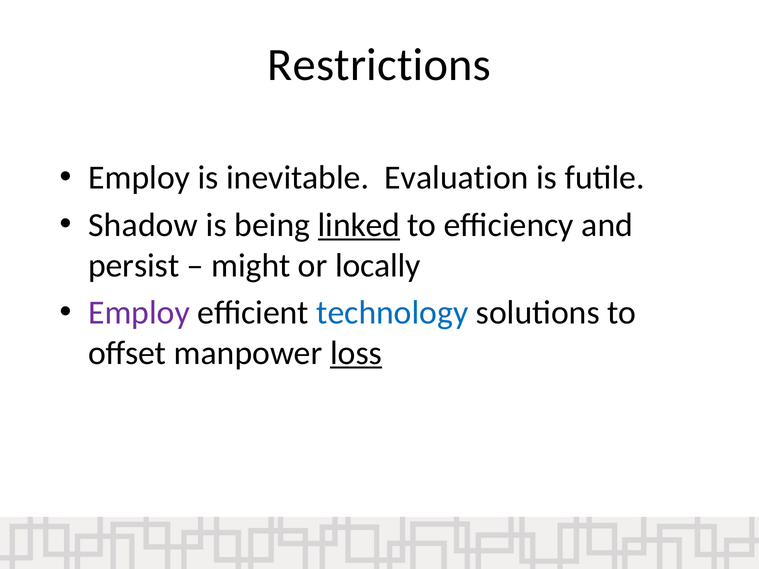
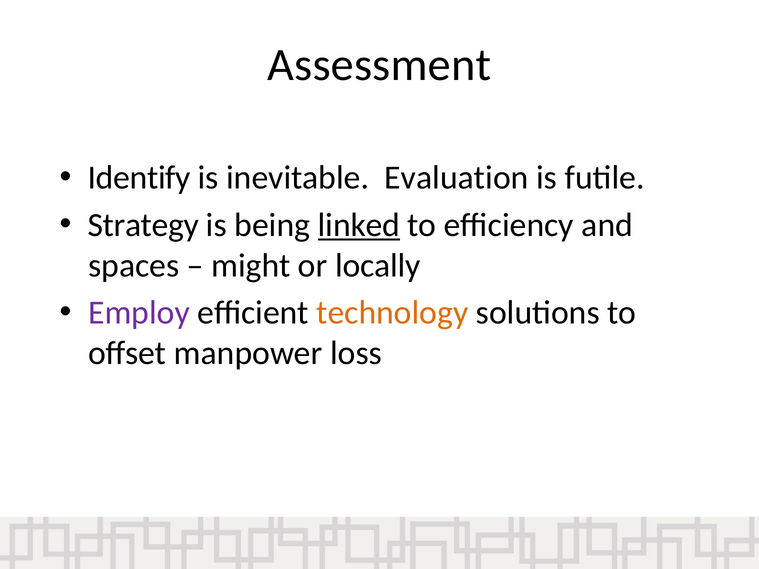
Restrictions: Restrictions -> Assessment (379, 65)
Employ: Employ -> Identify (139, 178)
Shadow: Shadow -> Strategy (143, 225)
persist: persist -> spaces (134, 266)
technology colour: blue -> orange (392, 313)
loss underline: present -> none (356, 353)
